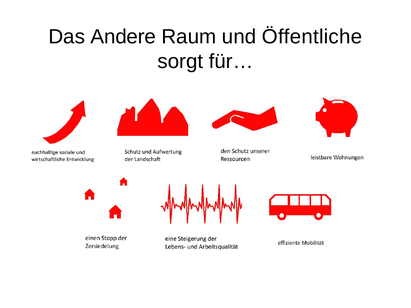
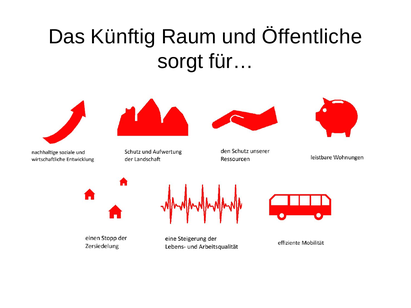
Andere: Andere -> Künftig (123, 37)
